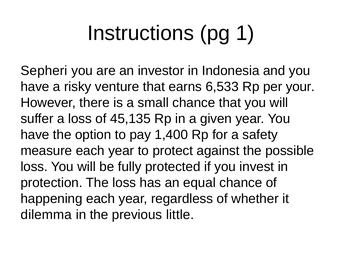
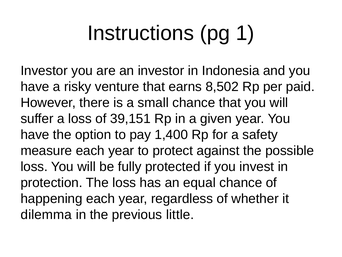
Sepheri: Sepheri -> Investor (44, 70)
6,533: 6,533 -> 8,502 (222, 86)
your: your -> paid (300, 86)
45,135: 45,135 -> 39,151 (130, 118)
